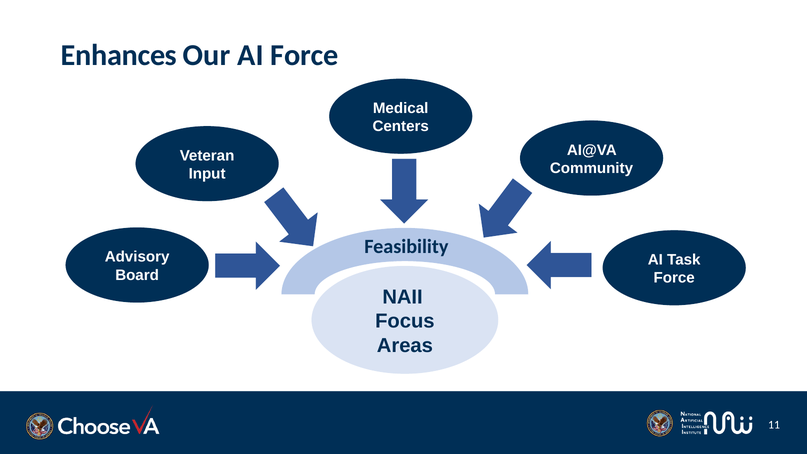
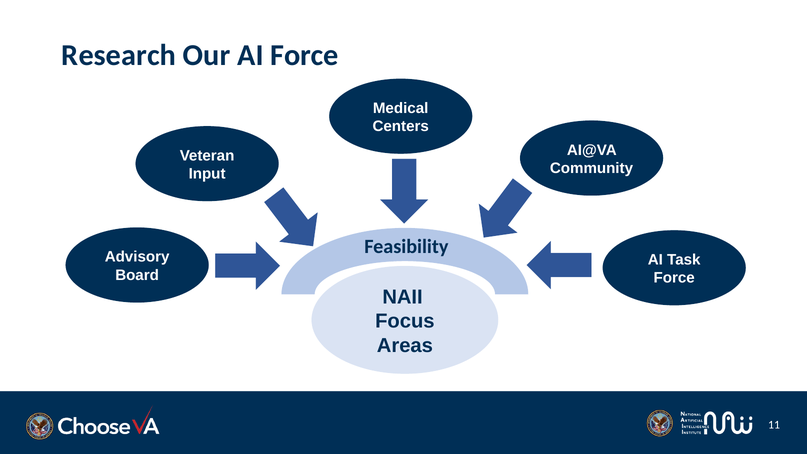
Enhances: Enhances -> Research (119, 55)
